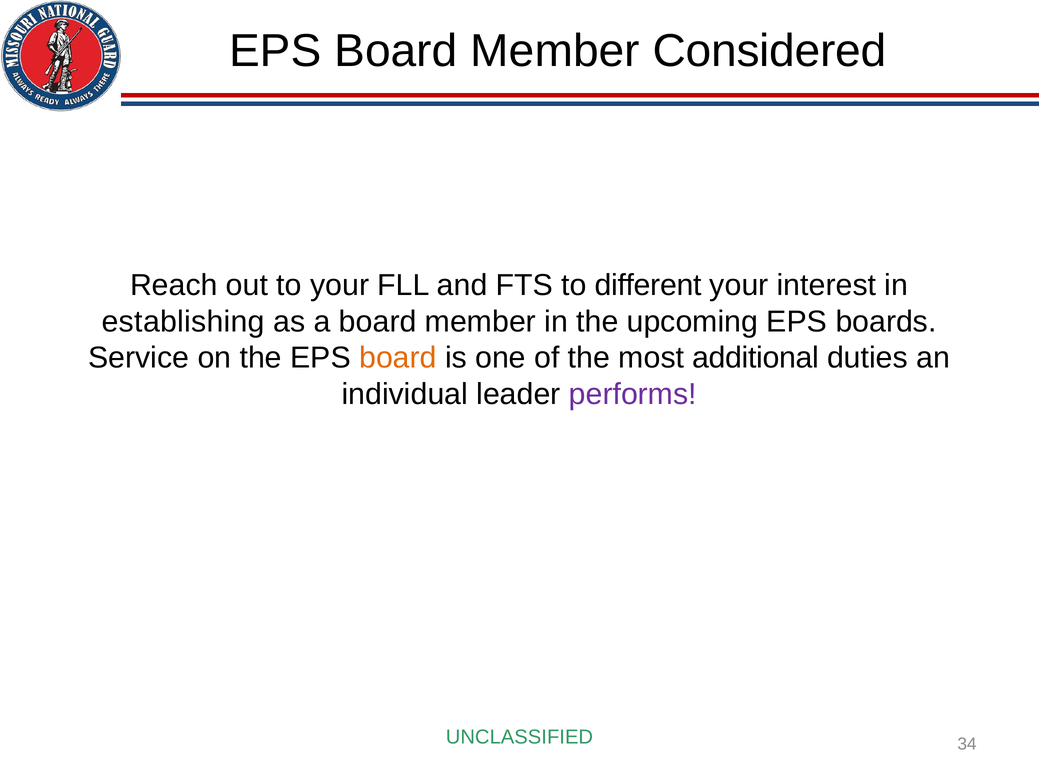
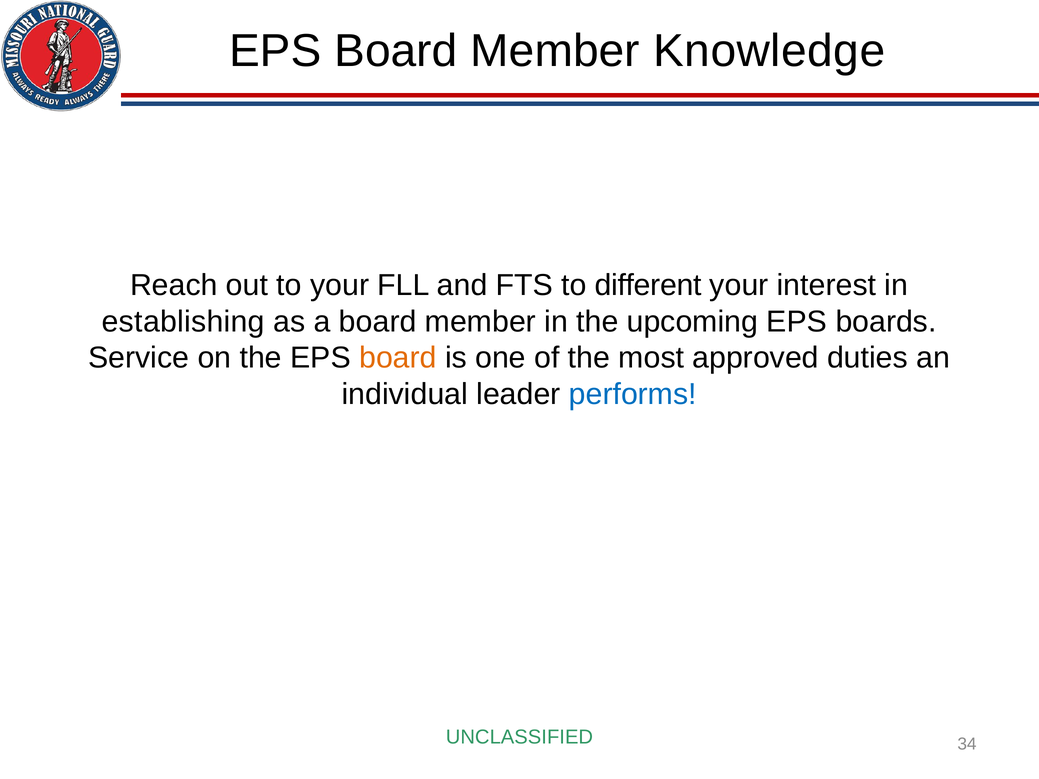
Considered: Considered -> Knowledge (769, 51)
additional: additional -> approved (756, 358)
performs colour: purple -> blue (633, 394)
